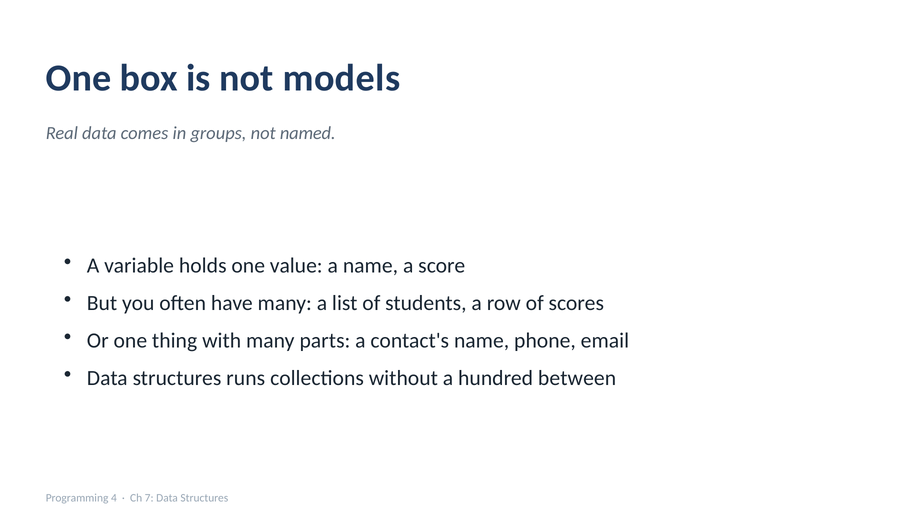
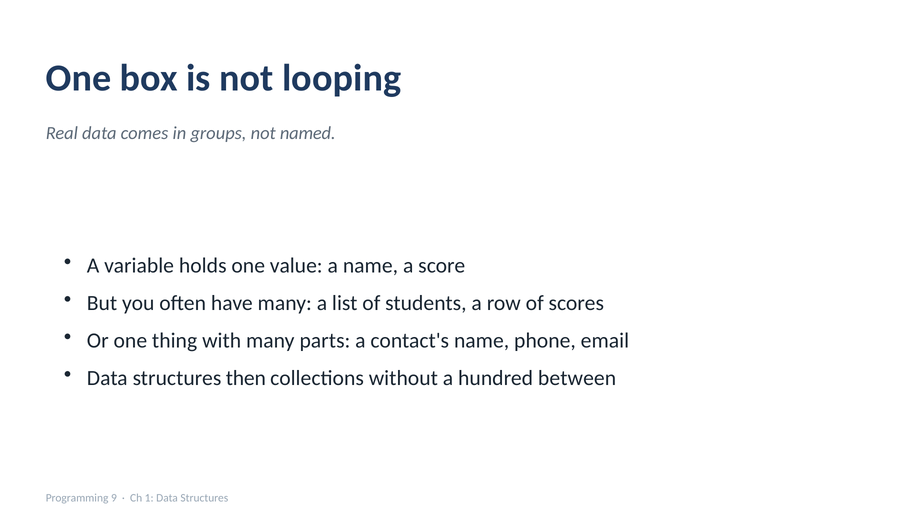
models: models -> looping (342, 78)
runs: runs -> then (246, 378)
4: 4 -> 9 (114, 498)
7: 7 -> 1 (149, 498)
